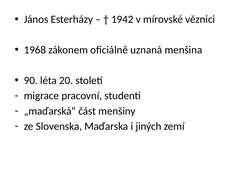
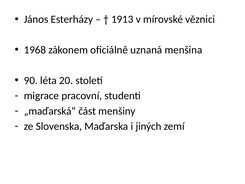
1942: 1942 -> 1913 (122, 19)
